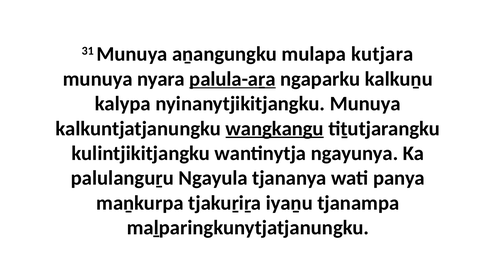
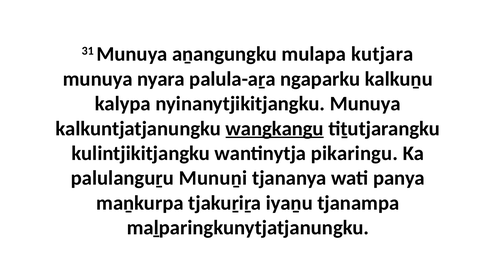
palula-aṟa underline: present -> none (232, 79)
ngayunya: ngayunya -> pikaringu (354, 153)
Ngayula: Ngayula -> Munuṉi (213, 178)
